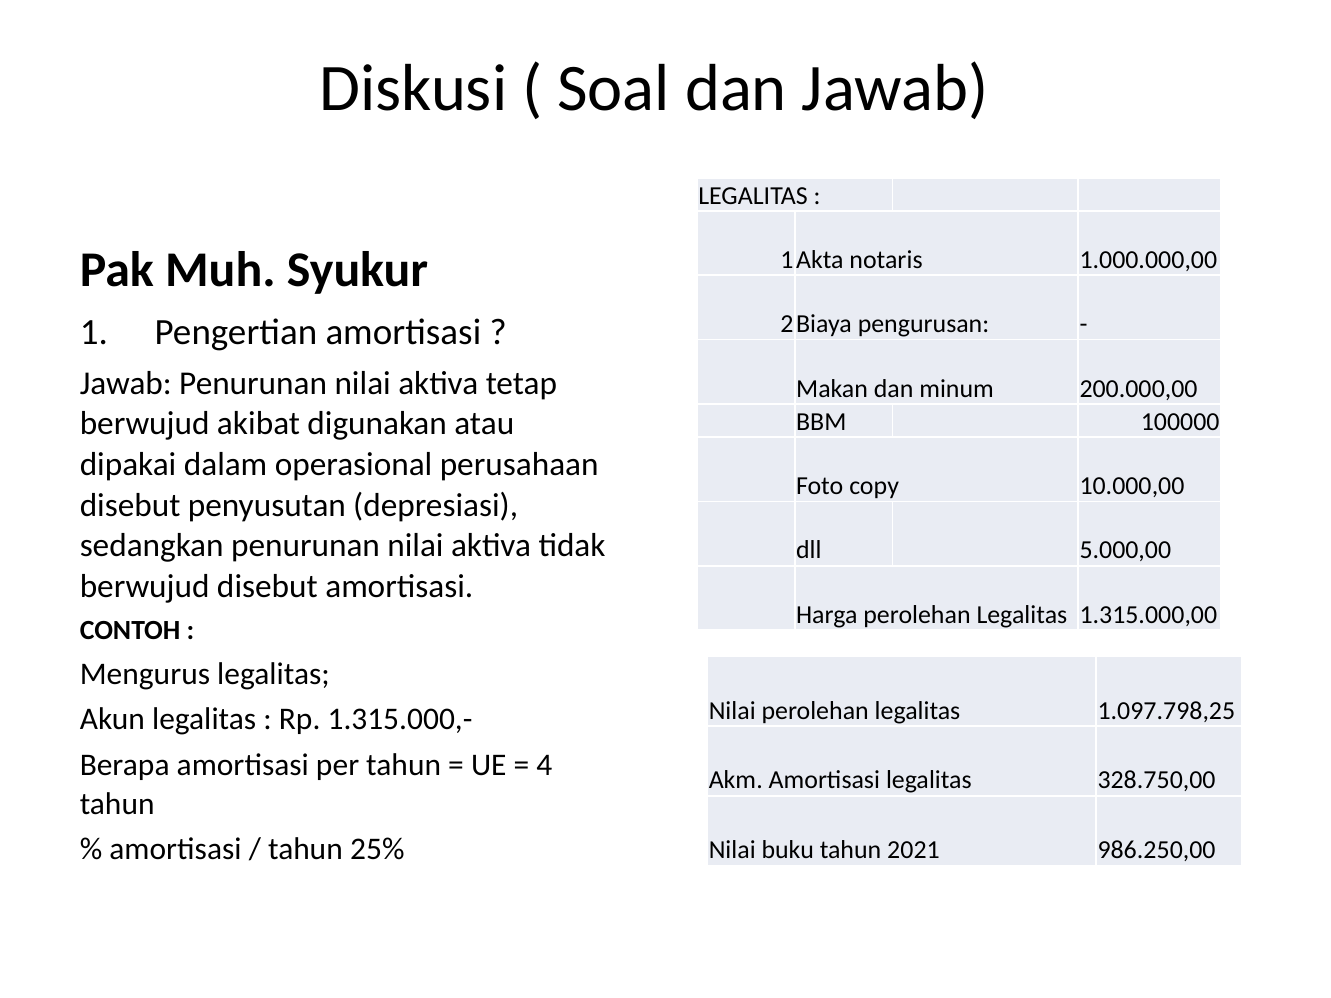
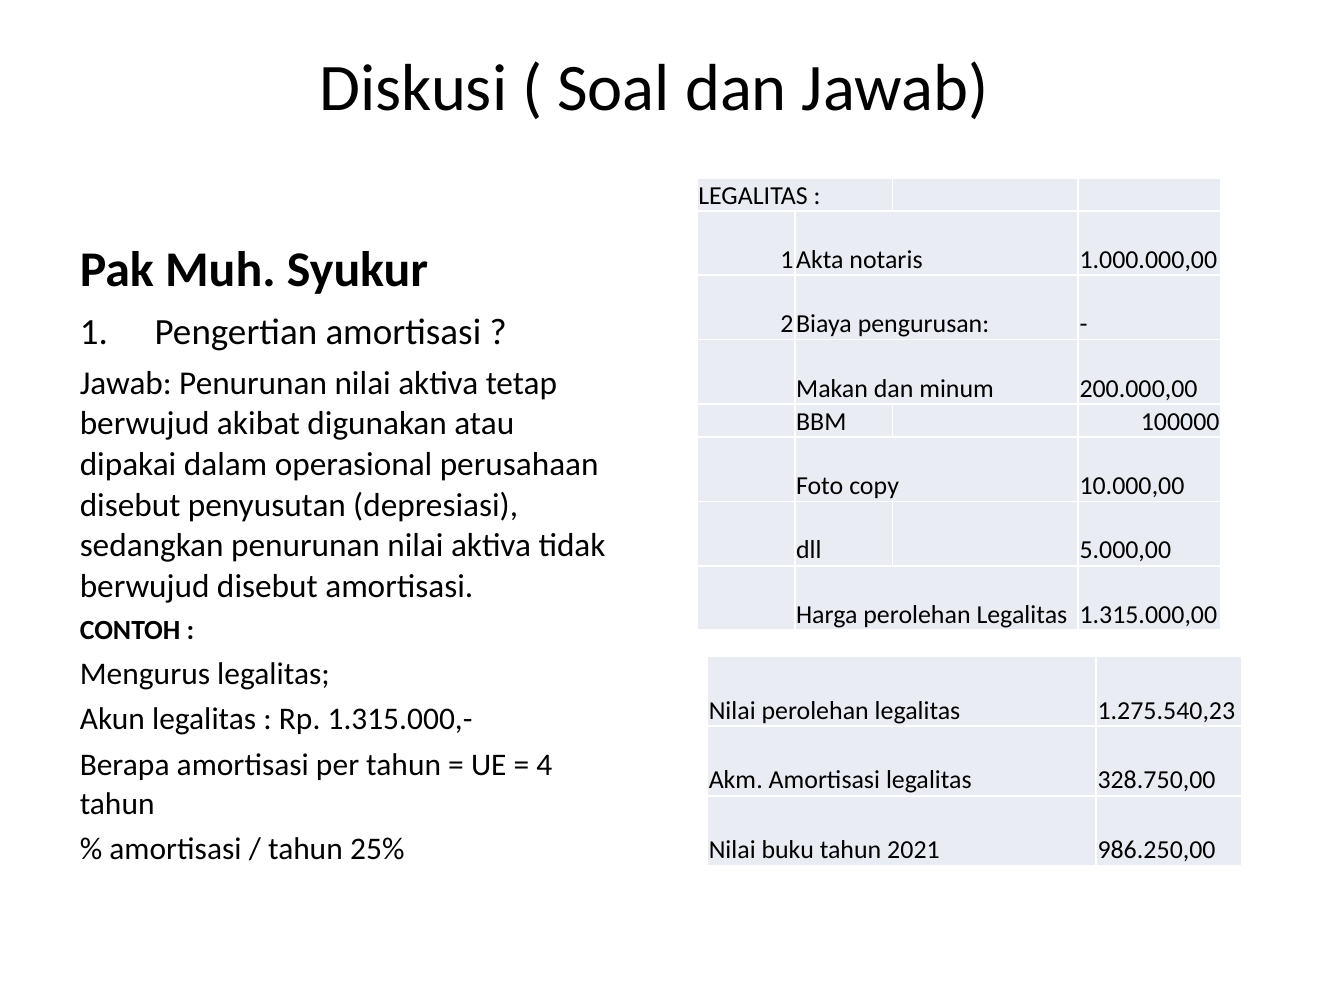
1.097.798,25: 1.097.798,25 -> 1.275.540,23 (1166, 711)
